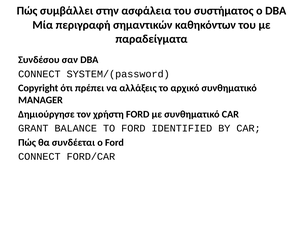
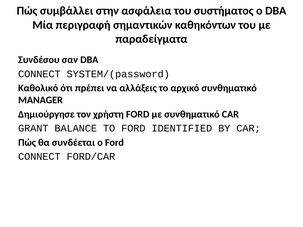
Copyright: Copyright -> Καθολικό (38, 88)
